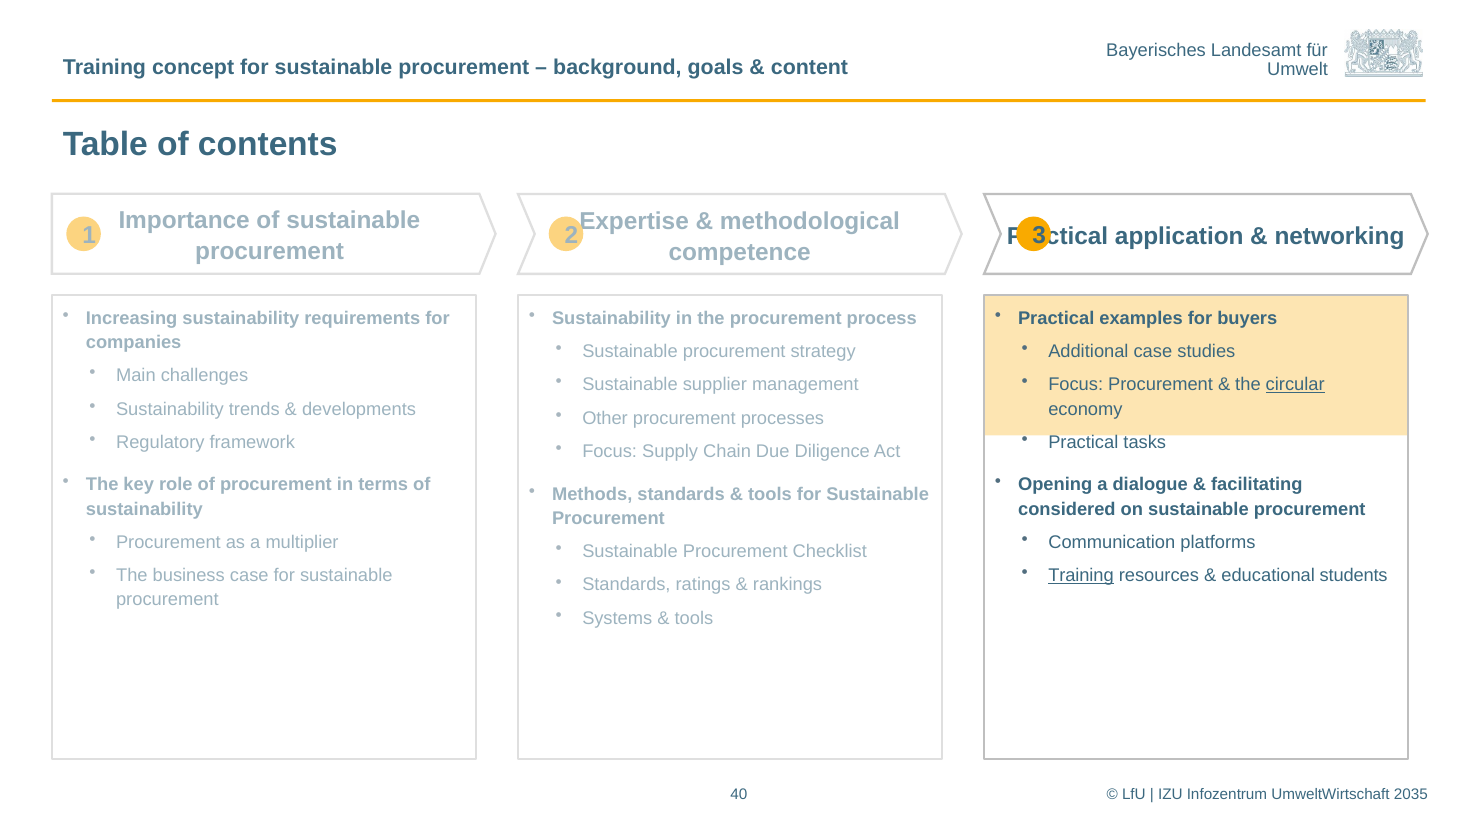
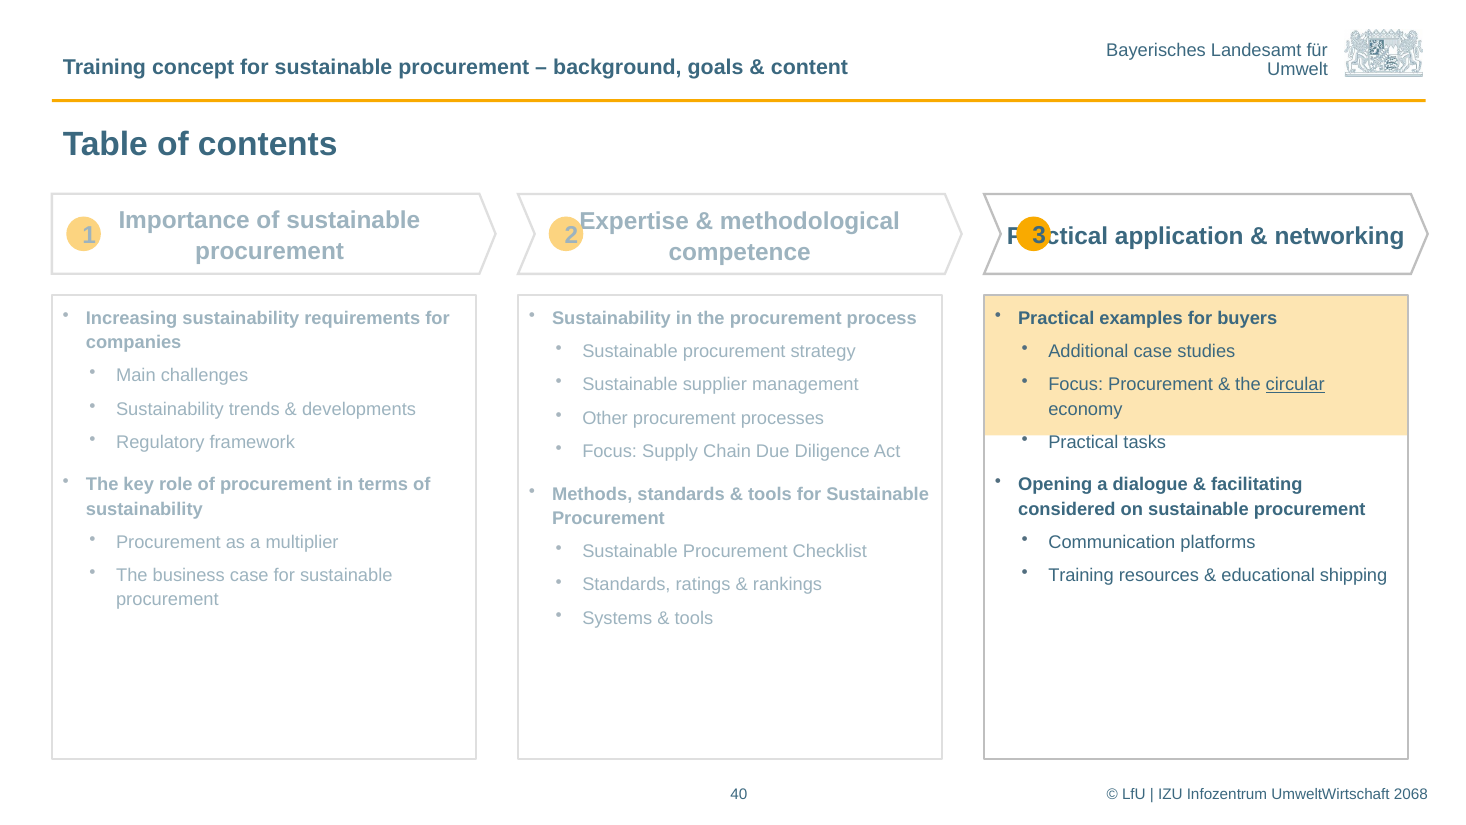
Training underline: present -> none (1081, 575)
students: students -> shipping (1354, 575)
2035: 2035 -> 2068 (1411, 795)
